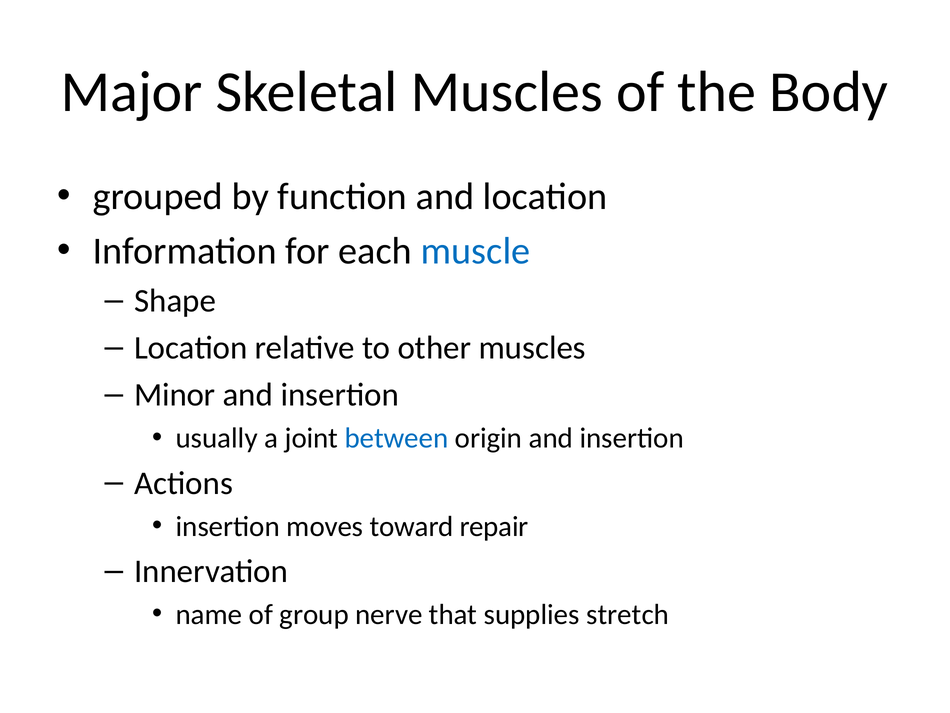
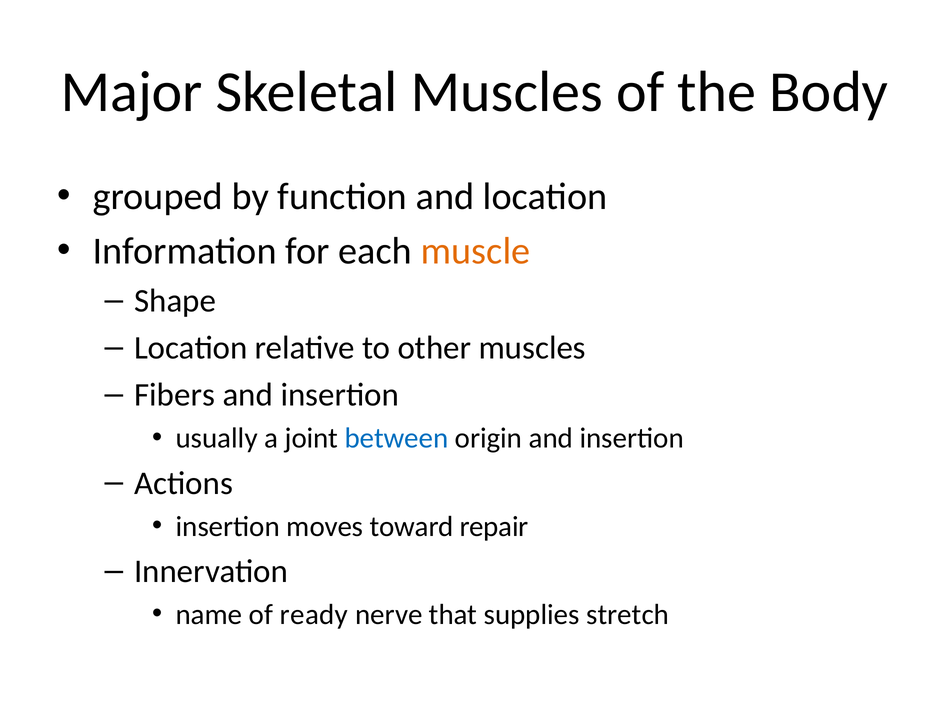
muscle colour: blue -> orange (476, 251)
Minor: Minor -> Fibers (175, 395)
group: group -> ready (314, 614)
